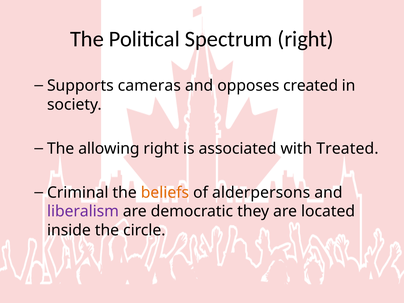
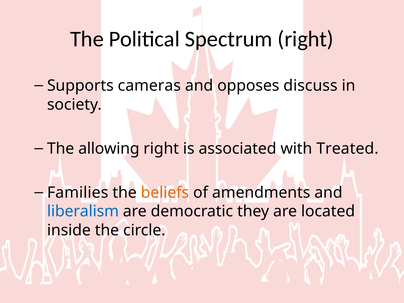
created: created -> discuss (310, 86)
Criminal: Criminal -> Families (78, 193)
alderpersons: alderpersons -> amendments (261, 193)
liberalism colour: purple -> blue (83, 211)
